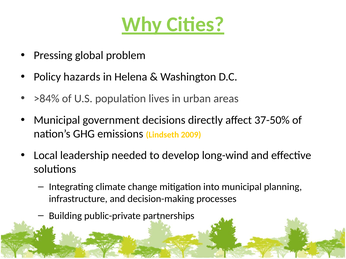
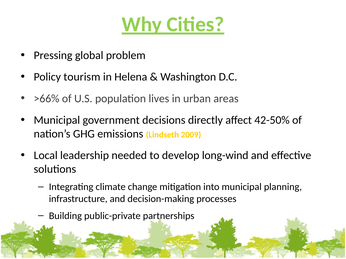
hazards: hazards -> tourism (82, 77)
>84%: >84% -> >66% (47, 99)
37-50%: 37-50% -> 42-50% (272, 120)
